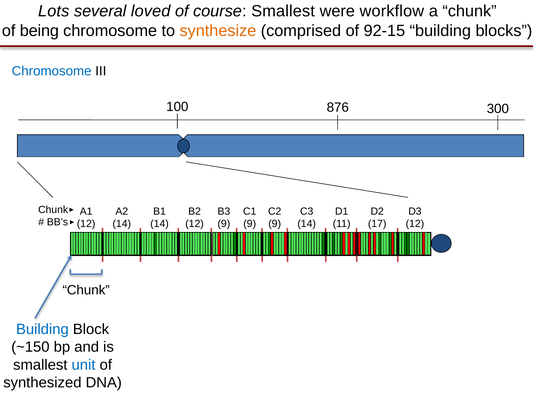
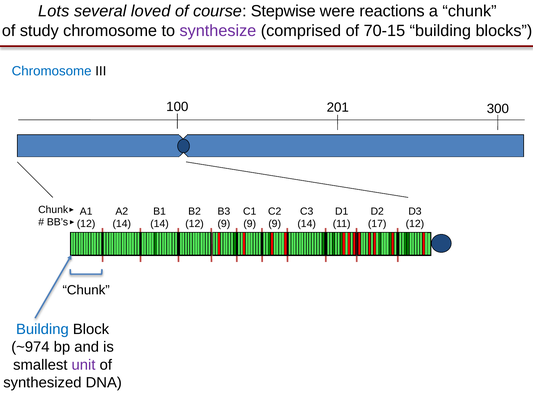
course Smallest: Smallest -> Stepwise (283, 11)
workflow: workflow -> reactions (392, 11)
being: being -> study (39, 31)
synthesize colour: orange -> purple (218, 31)
92-15: 92-15 -> 70-15 (384, 31)
876: 876 -> 201 (338, 108)
~150: ~150 -> ~974 (30, 347)
unit colour: blue -> purple (84, 365)
